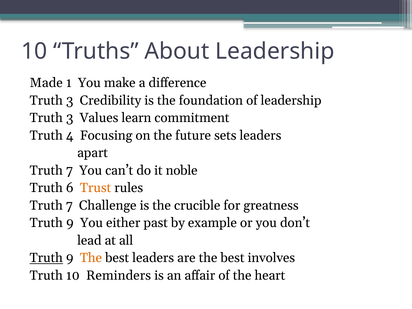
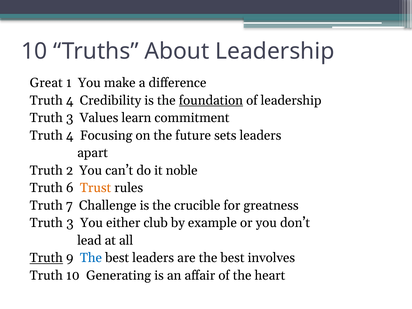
Made: Made -> Great (46, 83)
3: 3 -> 4 (70, 100)
foundation underline: none -> present (211, 100)
7: 7 -> 2 (70, 170)
9: 9 -> 3 (70, 223)
past: past -> club (156, 223)
The colour: orange -> blue (91, 258)
Reminders: Reminders -> Generating (119, 275)
